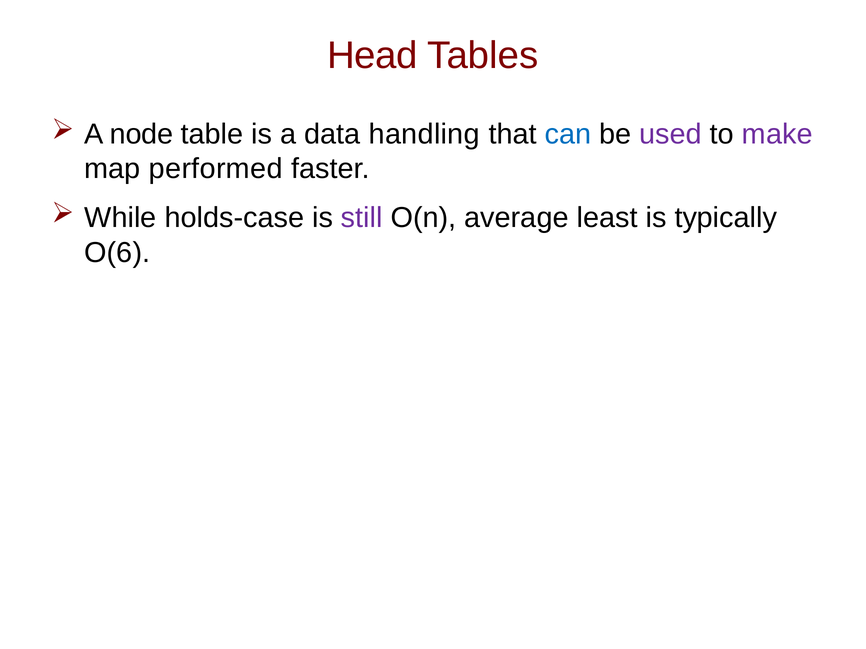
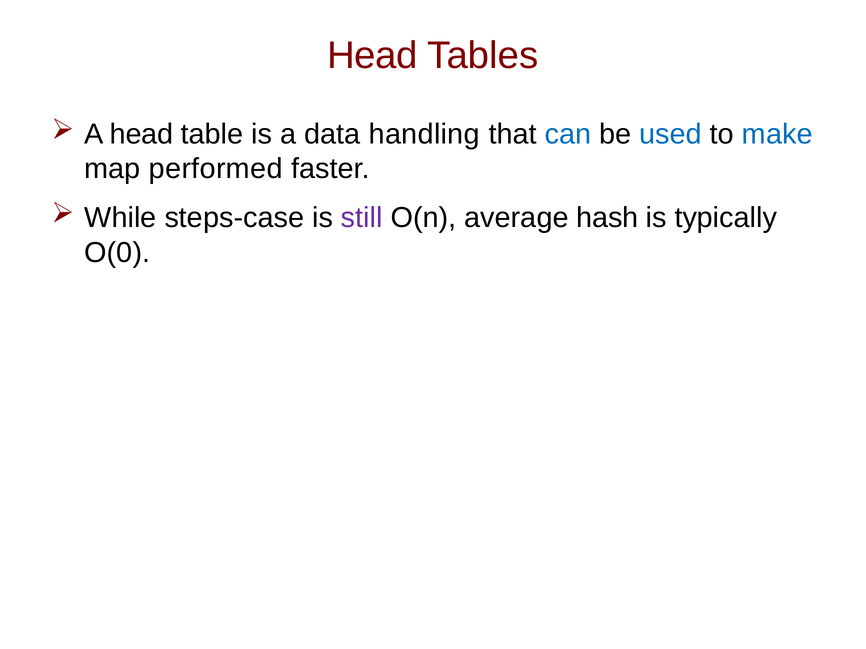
A node: node -> head (141, 134)
used colour: purple -> blue (671, 134)
make colour: purple -> blue (777, 134)
holds-case: holds-case -> steps-case (234, 218)
least: least -> hash (607, 218)
O(6: O(6 -> O(0 (117, 253)
